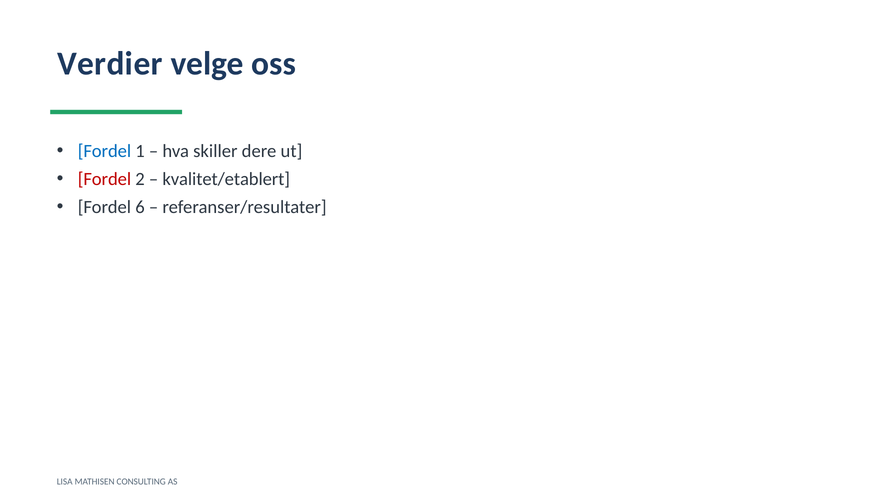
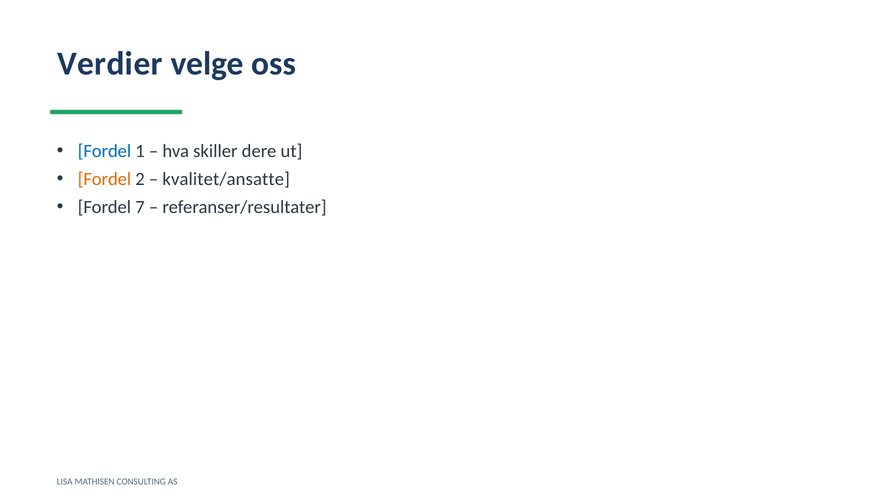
Fordel colour: red -> orange (104, 179)
kvalitet/etablert: kvalitet/etablert -> kvalitet/ansatte (226, 179)
6: 6 -> 7 (140, 207)
